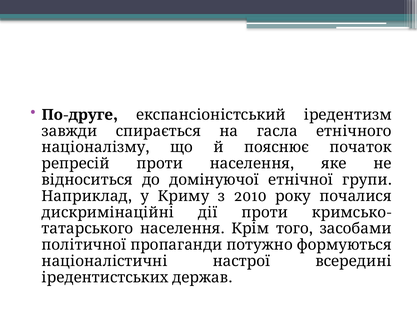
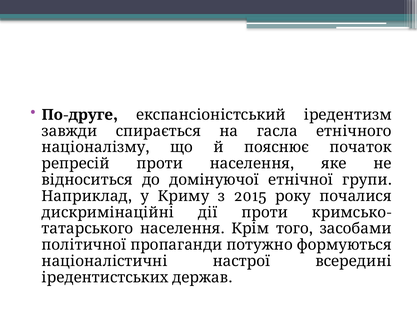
2010: 2010 -> 2015 (250, 196)
